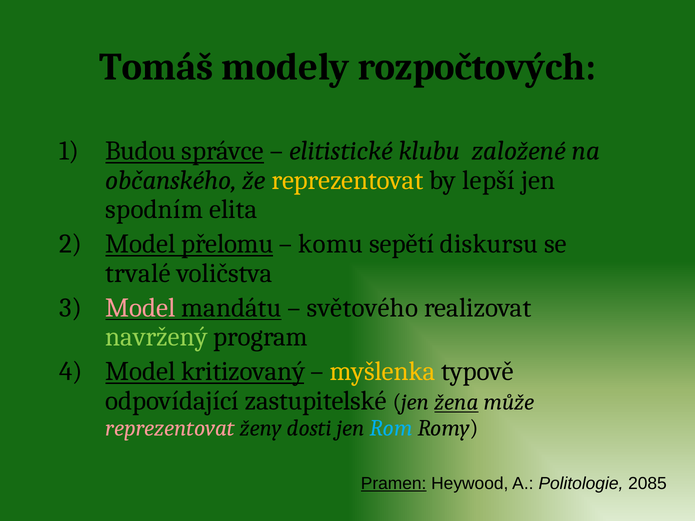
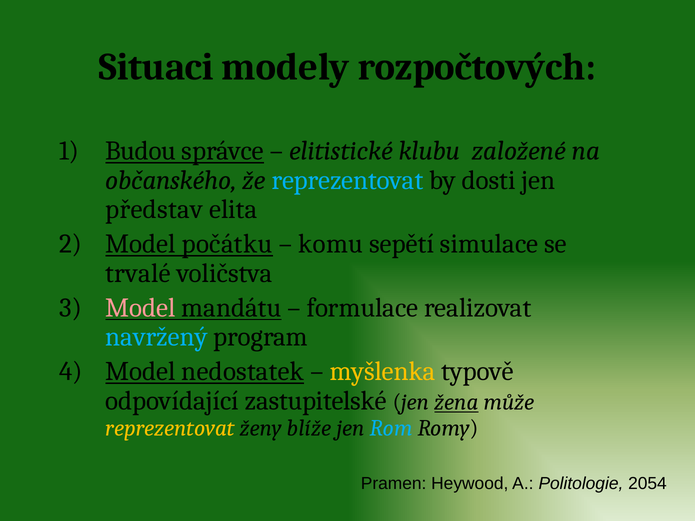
Tomáš: Tomáš -> Situaci (156, 67)
reprezentovat colour: yellow -> light blue (347, 180)
lepší: lepší -> dosti (489, 180)
spodním: spodním -> představ (154, 210)
přelomu: přelomu -> počátku (227, 244)
diskursu: diskursu -> simulace (489, 244)
světového: světového -> formulace (363, 308)
navržený colour: light green -> light blue (156, 337)
kritizovaný: kritizovaný -> nedostatek (243, 372)
reprezentovat colour: pink -> yellow (170, 428)
dosti: dosti -> blíže (309, 428)
Pramen underline: present -> none (394, 484)
2085: 2085 -> 2054 (647, 484)
